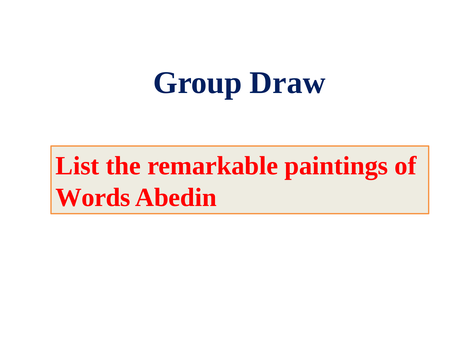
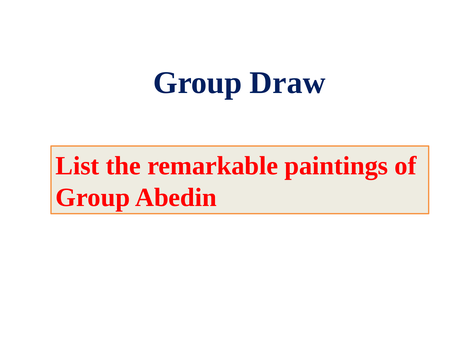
Words: Words -> Group (93, 197)
